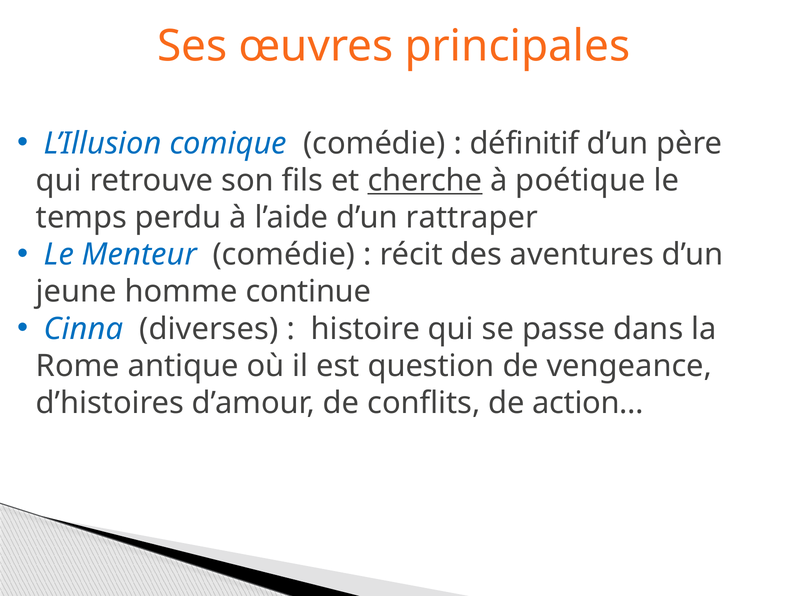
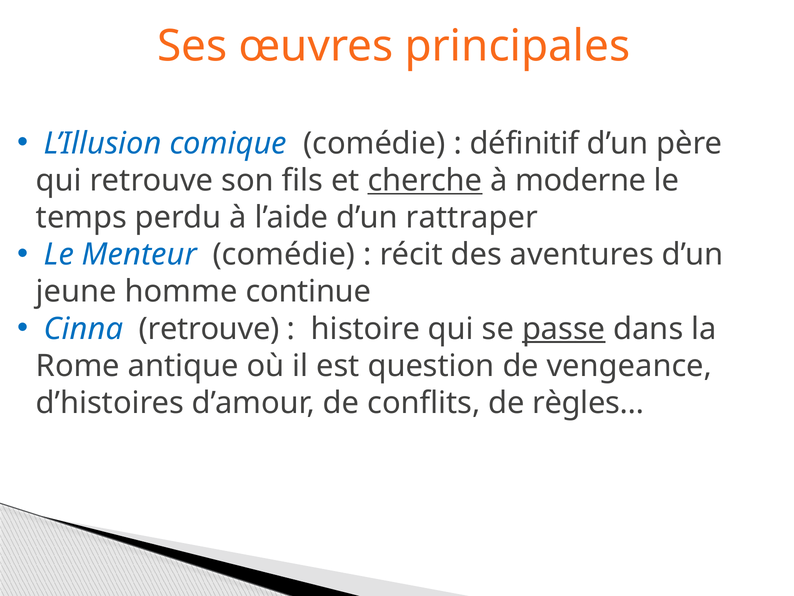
poétique: poétique -> moderne (581, 180)
Cinna diverses: diverses -> retrouve (209, 329)
passe underline: none -> present (564, 329)
action…: action… -> règles… (588, 403)
